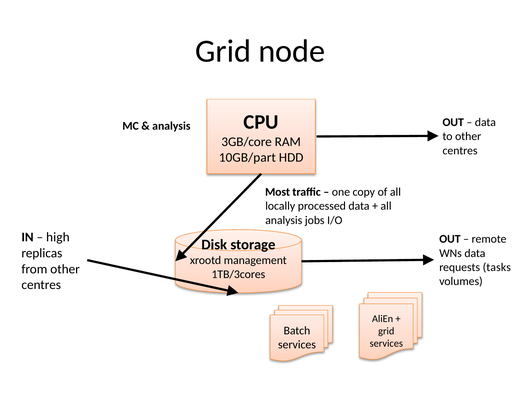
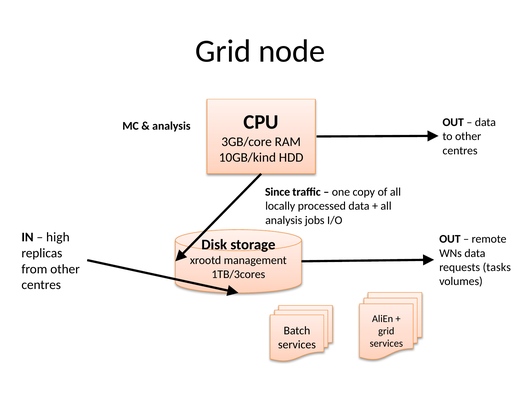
10GB/part: 10GB/part -> 10GB/kind (247, 158)
Most: Most -> Since (278, 192)
